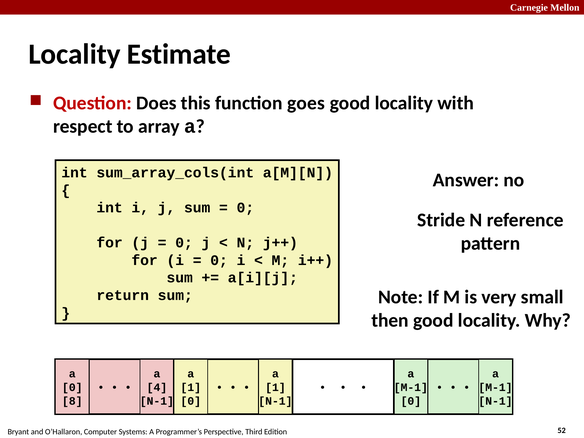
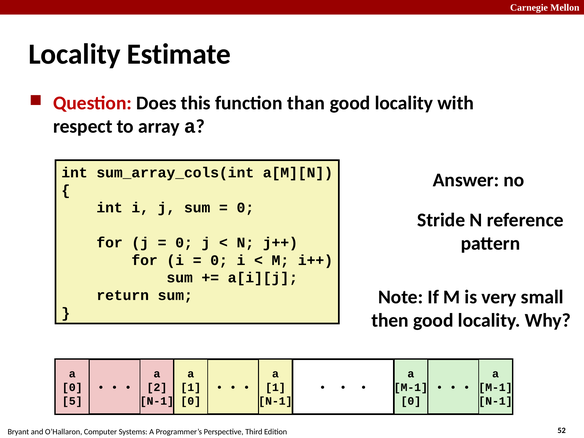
goes: goes -> than (306, 103)
4: 4 -> 2 (157, 387)
8: 8 -> 5 (72, 401)
